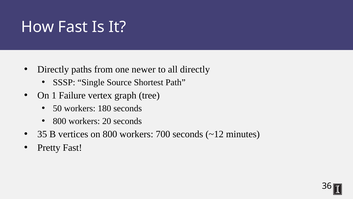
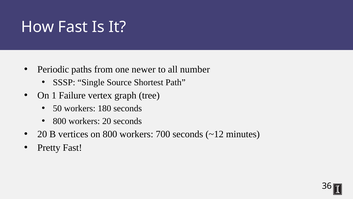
Directly: Directly -> Periodic (53, 69)
all directly: directly -> number (195, 69)
35: 35 -> 20 (42, 134)
